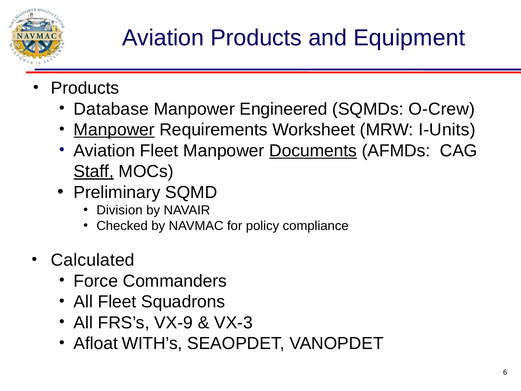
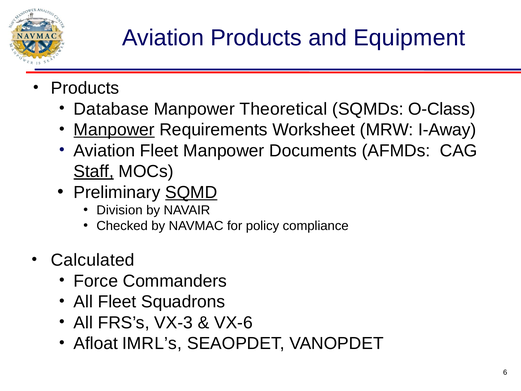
Engineered: Engineered -> Theoretical (283, 109)
O-Crew: O-Crew -> O-Class (442, 109)
I-Units: I-Units -> I-Away (447, 130)
Documents underline: present -> none (313, 151)
SQMD underline: none -> present (191, 192)
VX-9: VX-9 -> VX-3 (174, 323)
VX-3: VX-3 -> VX-6 (233, 323)
WITH’s: WITH’s -> IMRL’s (152, 343)
